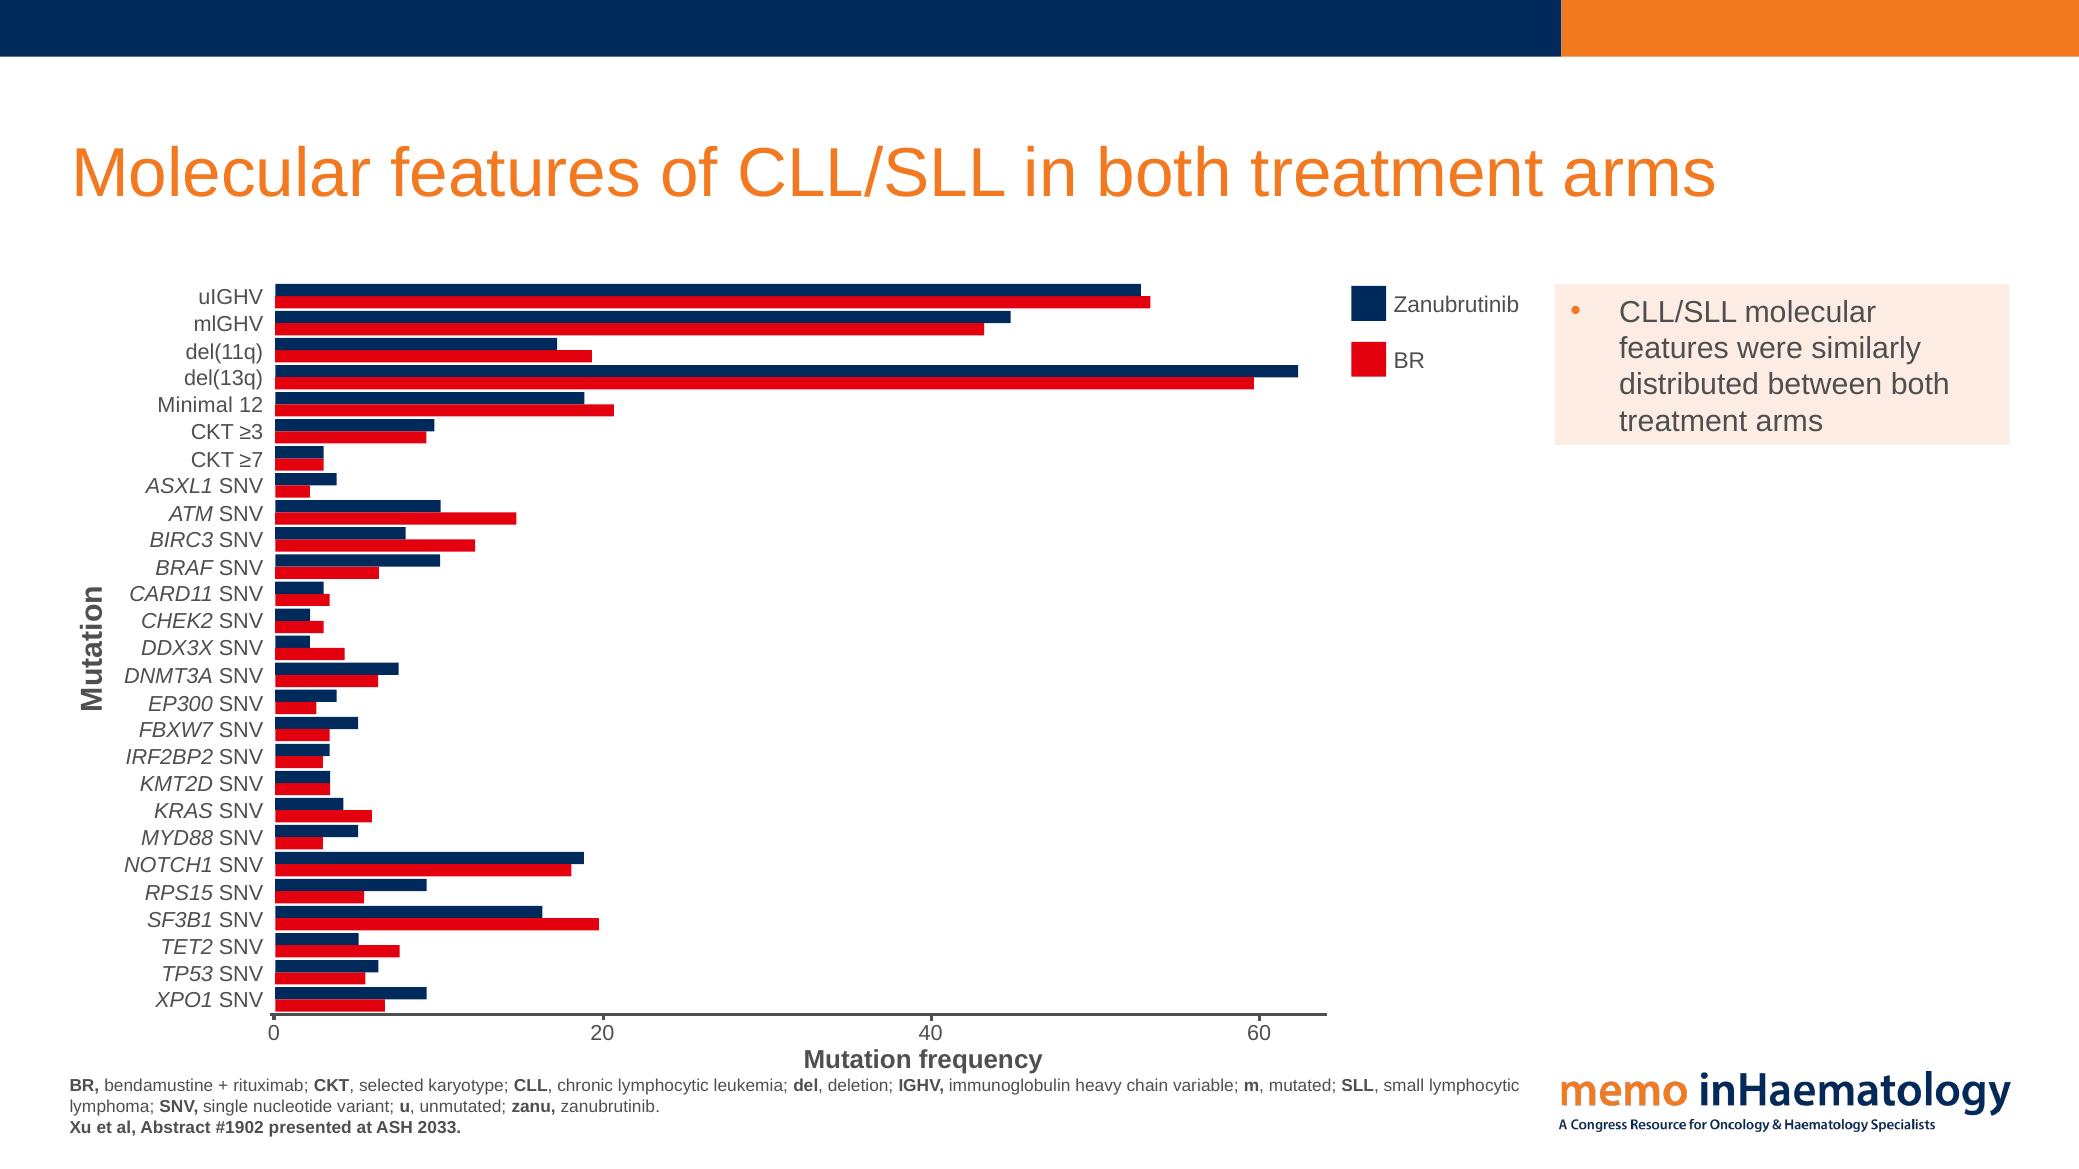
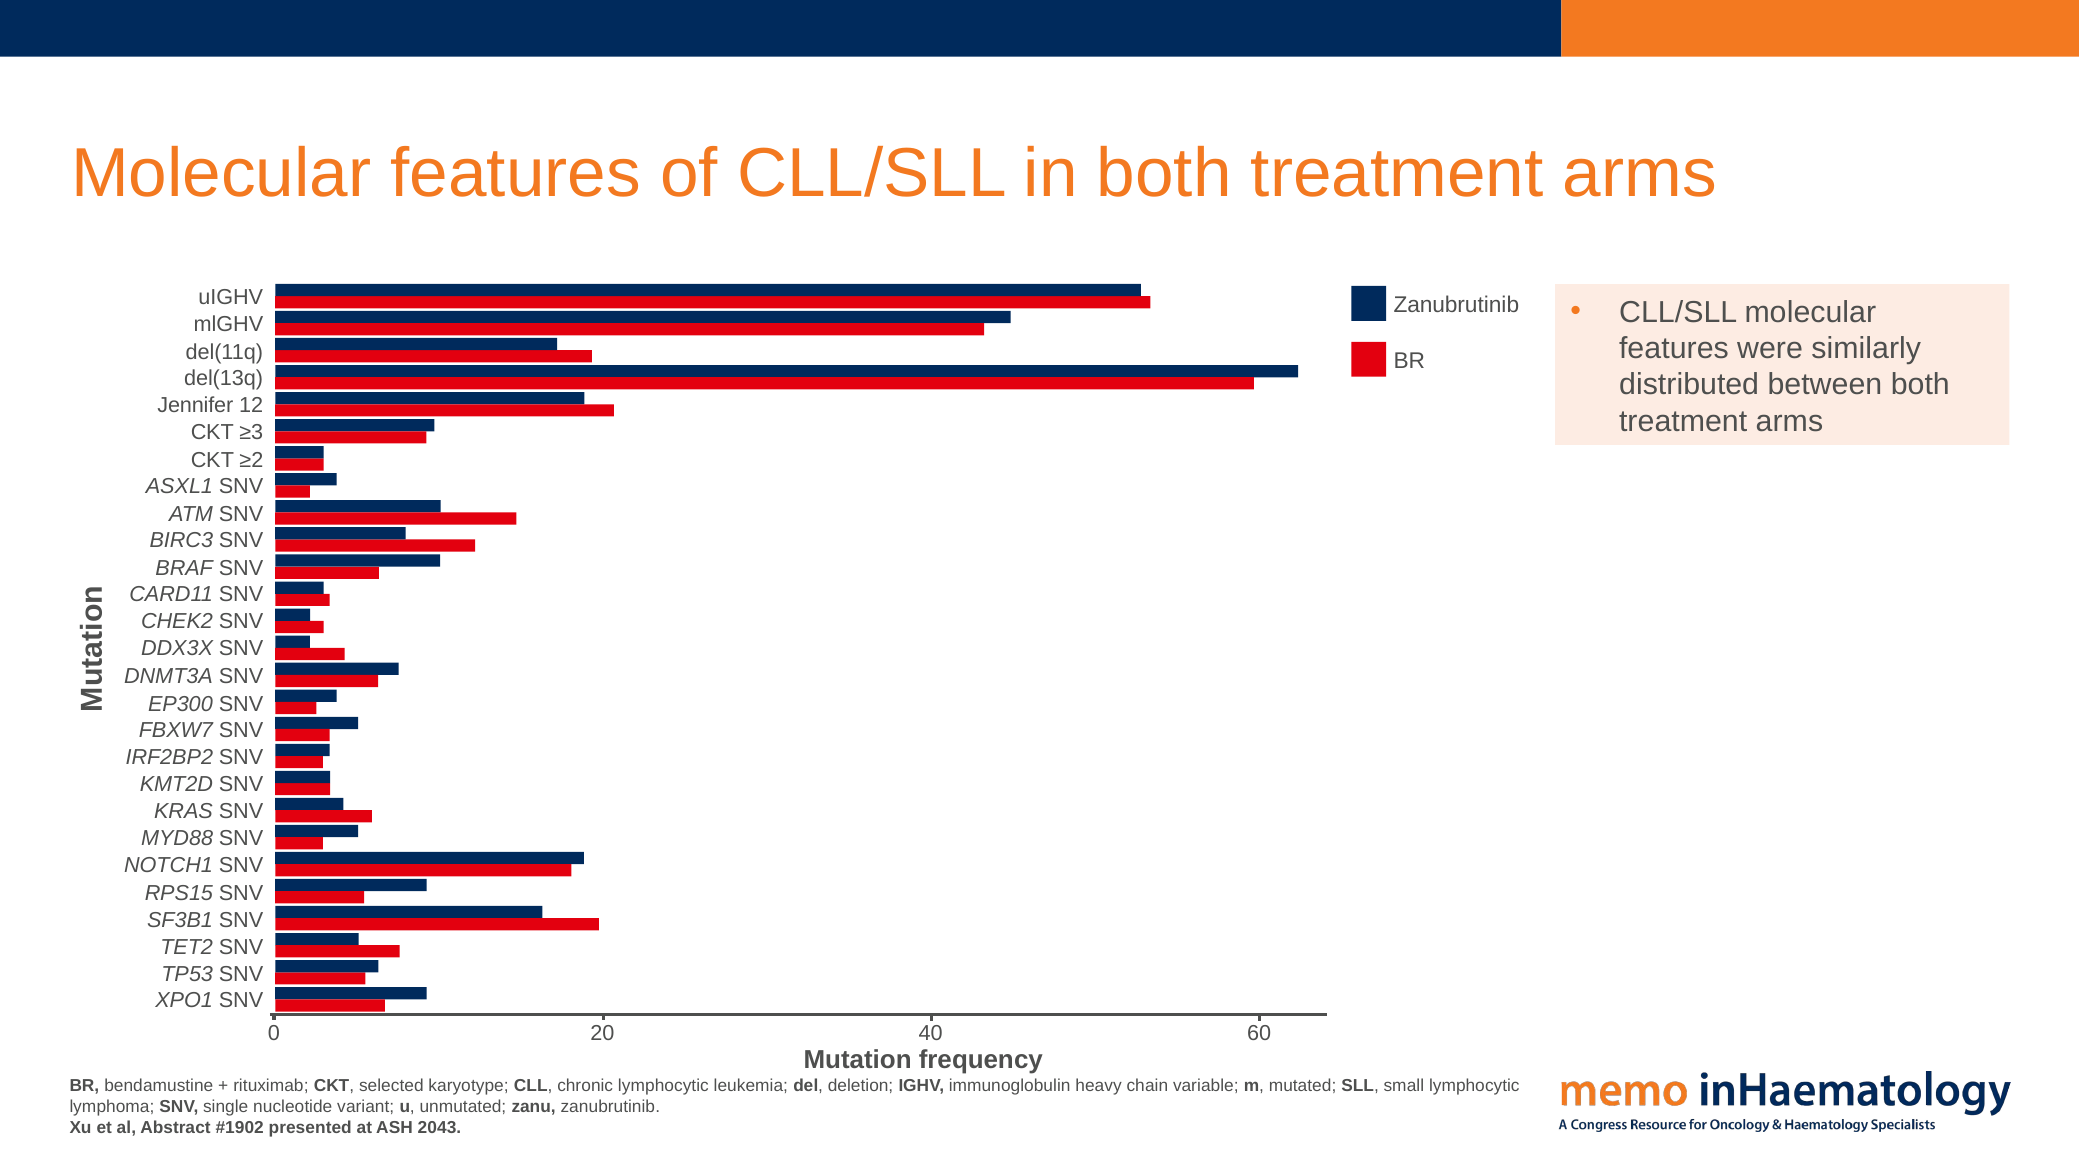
Minimal: Minimal -> Jennifer (195, 406)
≥7: ≥7 -> ≥2 (251, 460)
2033: 2033 -> 2043 (439, 1128)
